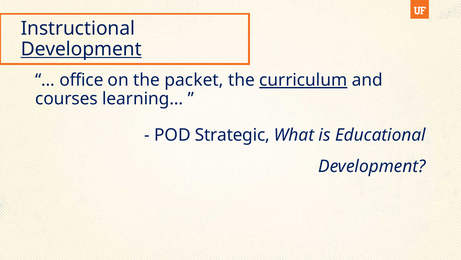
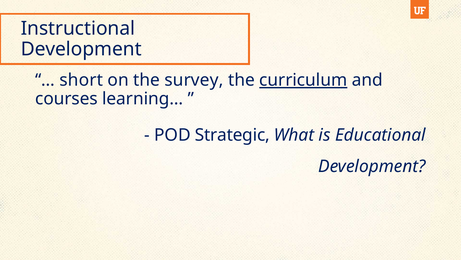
Development underline: present -> none (81, 49)
office: office -> short (81, 80)
packet: packet -> survey (194, 80)
